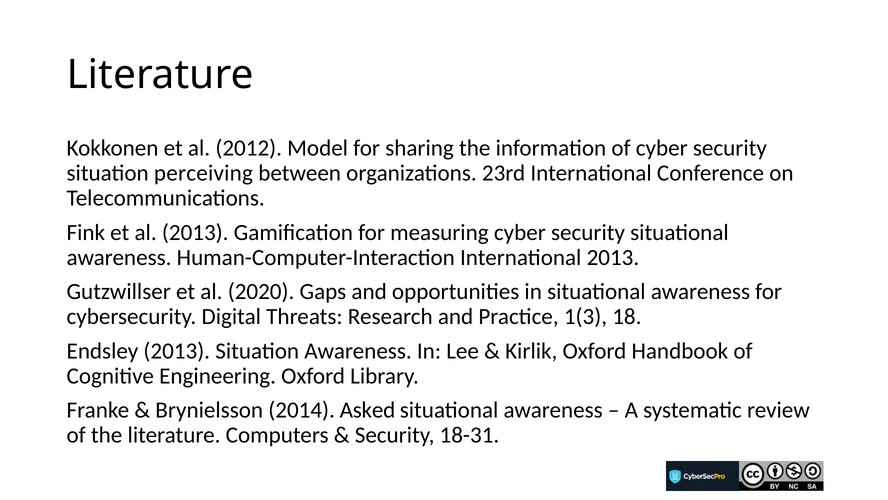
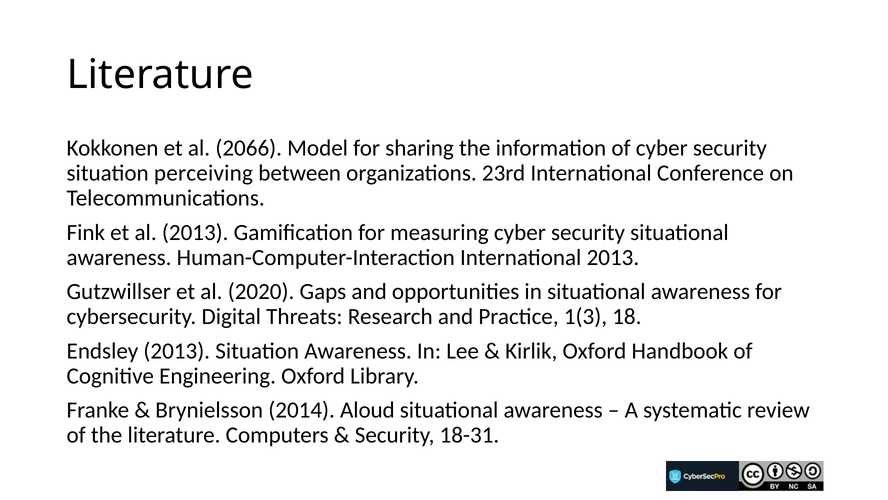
2012: 2012 -> 2066 (249, 148)
Asked: Asked -> Aloud (367, 410)
